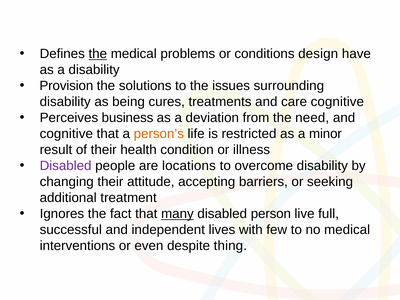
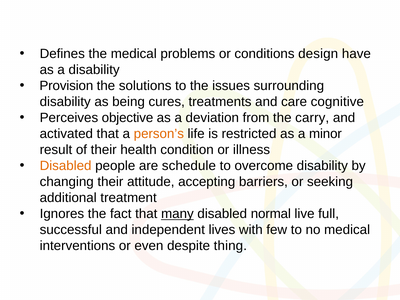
the underline: present -> none (98, 54)
business: business -> objective (128, 118)
need: need -> carry (312, 118)
cognitive: cognitive -> activated (66, 134)
Disabled colour: purple -> orange (66, 166)
locations: locations -> schedule (189, 166)
person: person -> normal (271, 214)
